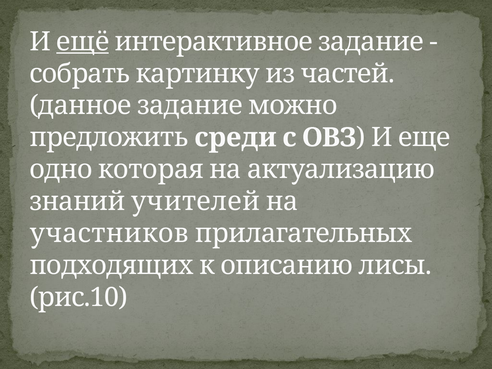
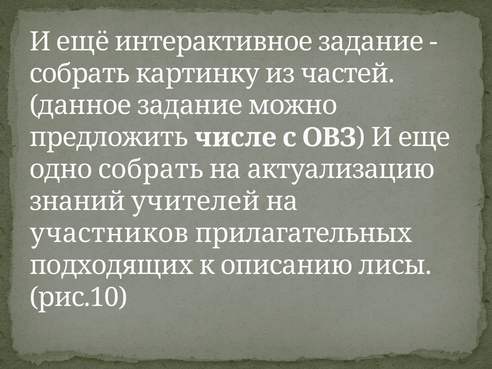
ещё underline: present -> none (83, 42)
среди: среди -> числе (236, 138)
одно которая: которая -> собрать (151, 169)
